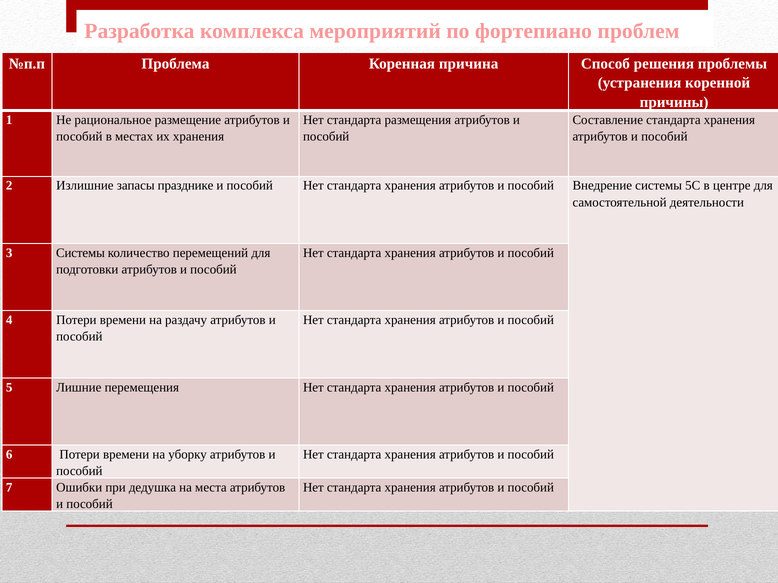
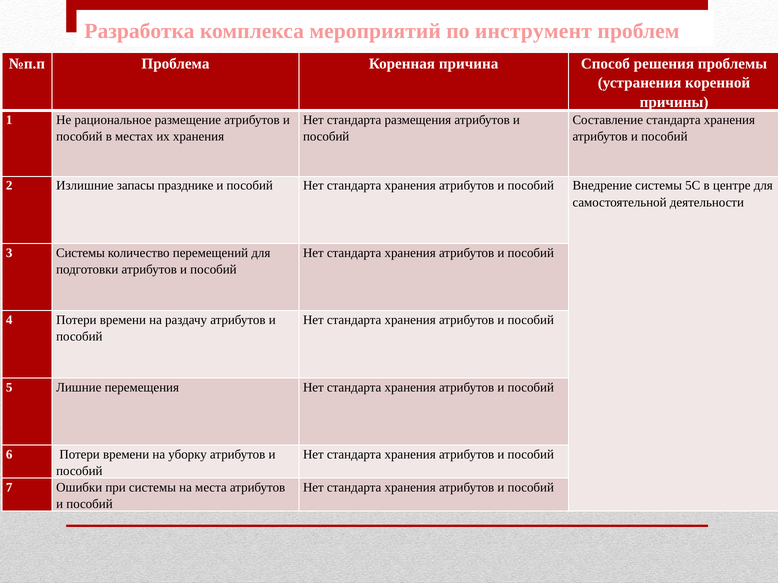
фортепиано: фортепиано -> инструмент (533, 31)
при дедушка: дедушка -> системы (152, 488)
